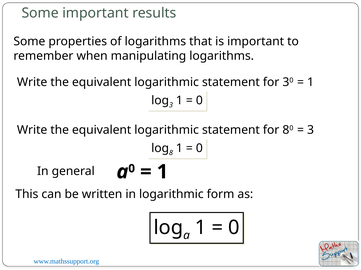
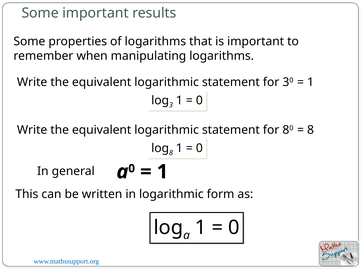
3: 3 -> 8 (311, 130)
